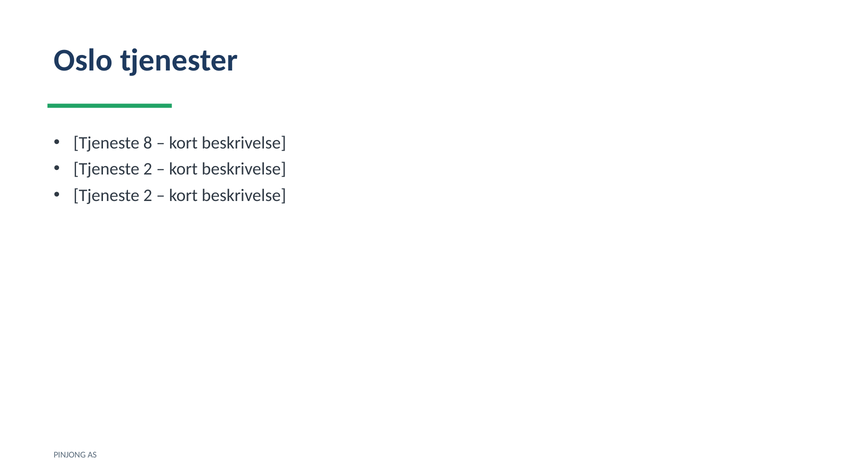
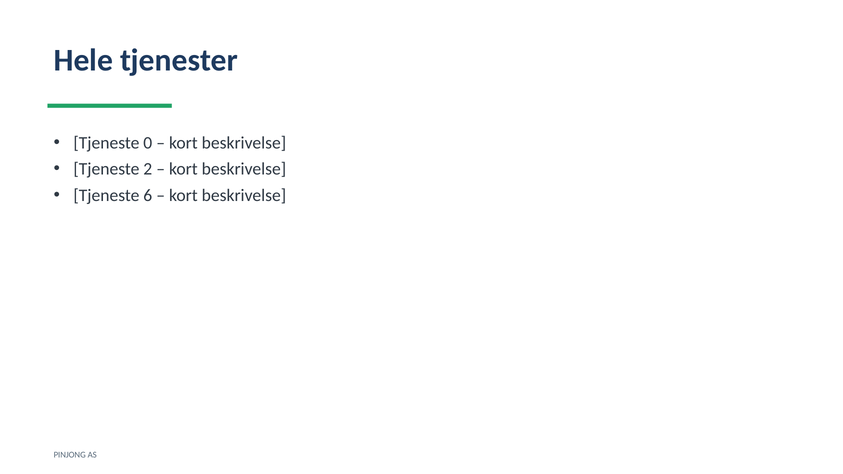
Oslo: Oslo -> Hele (83, 60)
8: 8 -> 0 (148, 143)
2: 2 -> 6 (148, 195)
